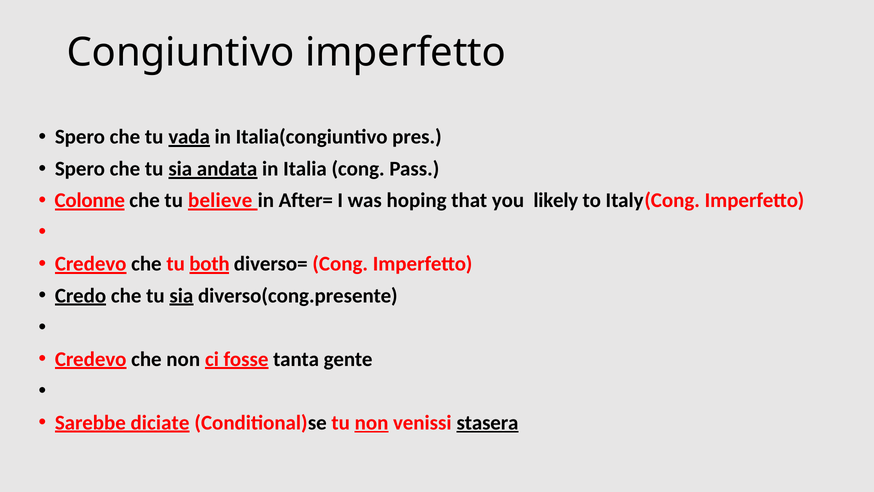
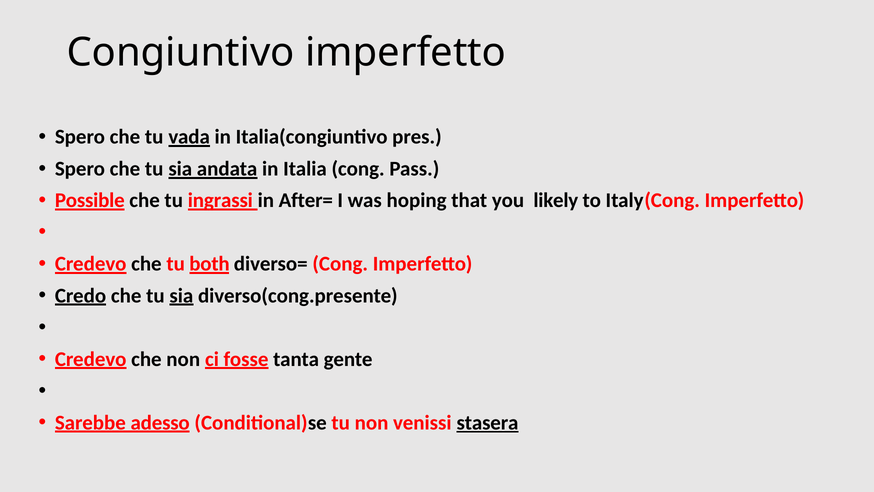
Colonne: Colonne -> Possible (90, 200)
believe: believe -> ingrassi (220, 200)
diciate: diciate -> adesso (160, 422)
non underline: present -> none (372, 422)
